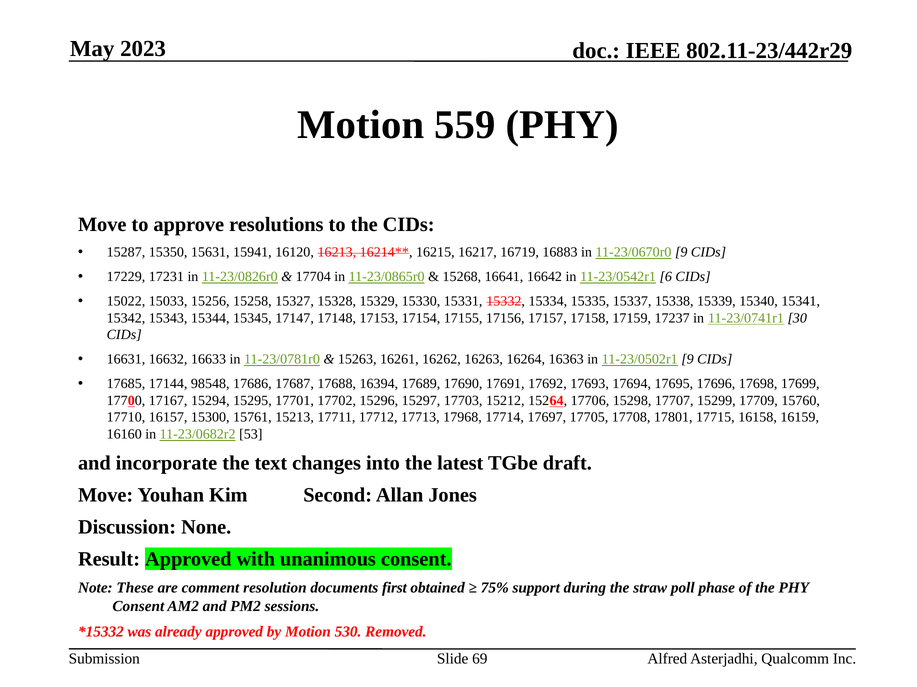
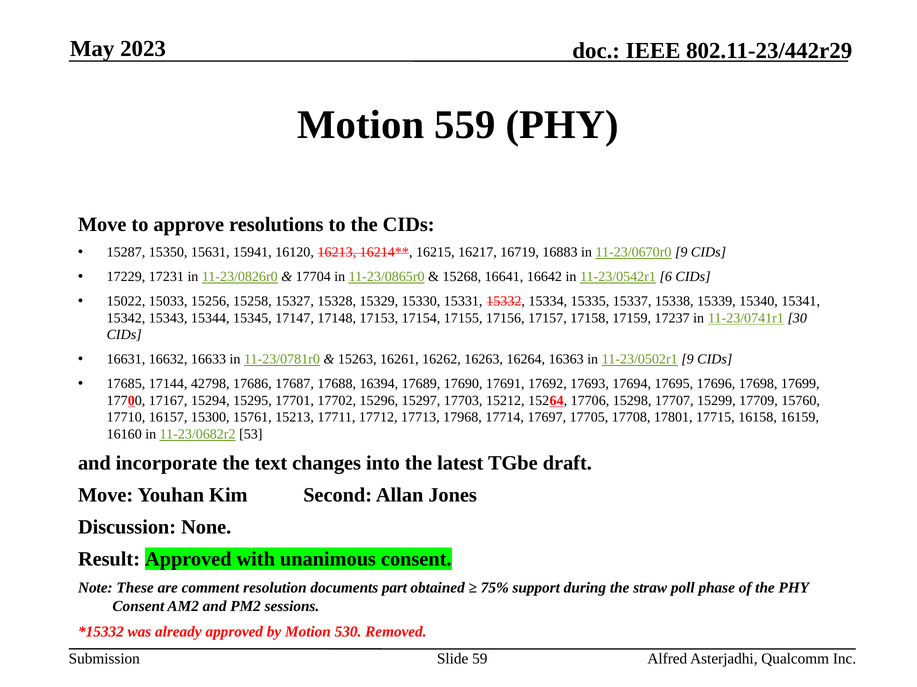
98548: 98548 -> 42798 (210, 384)
first: first -> part (394, 588)
69: 69 -> 59 (480, 660)
